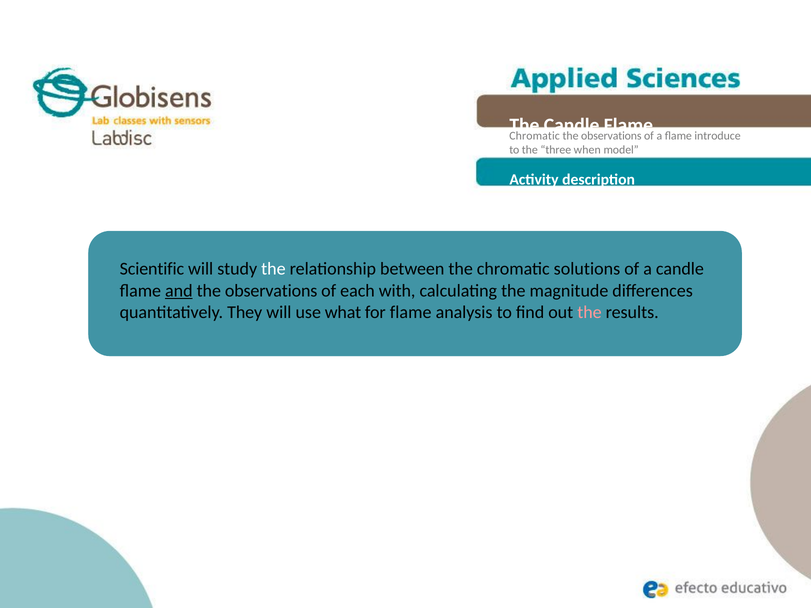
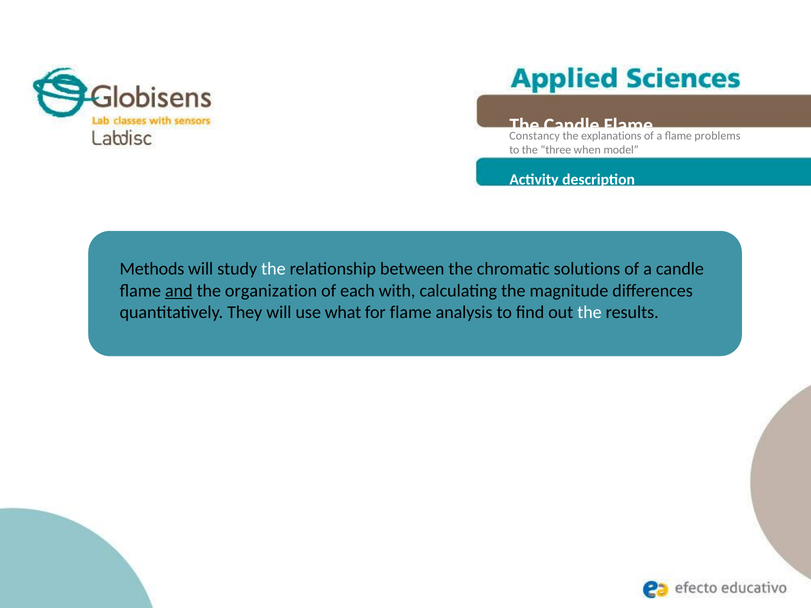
The underline: present -> none (524, 126)
Chromatic: Chromatic -> Constancy (535, 136)
observations: observations -> explanations (611, 136)
introduce: introduce -> problems (717, 136)
Scientific: Scientific -> Methods (152, 269)
observations: observations -> organization (271, 291)
the colour: pink -> white (589, 312)
